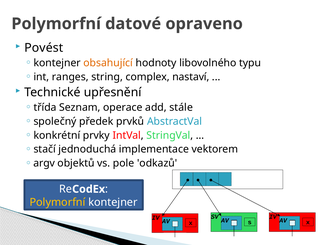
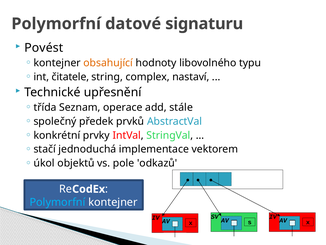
opraveno: opraveno -> signaturu (204, 24)
ranges: ranges -> čitatele (70, 77)
argv: argv -> úkol (44, 163)
Polymorfní colour: yellow -> light blue (58, 202)
